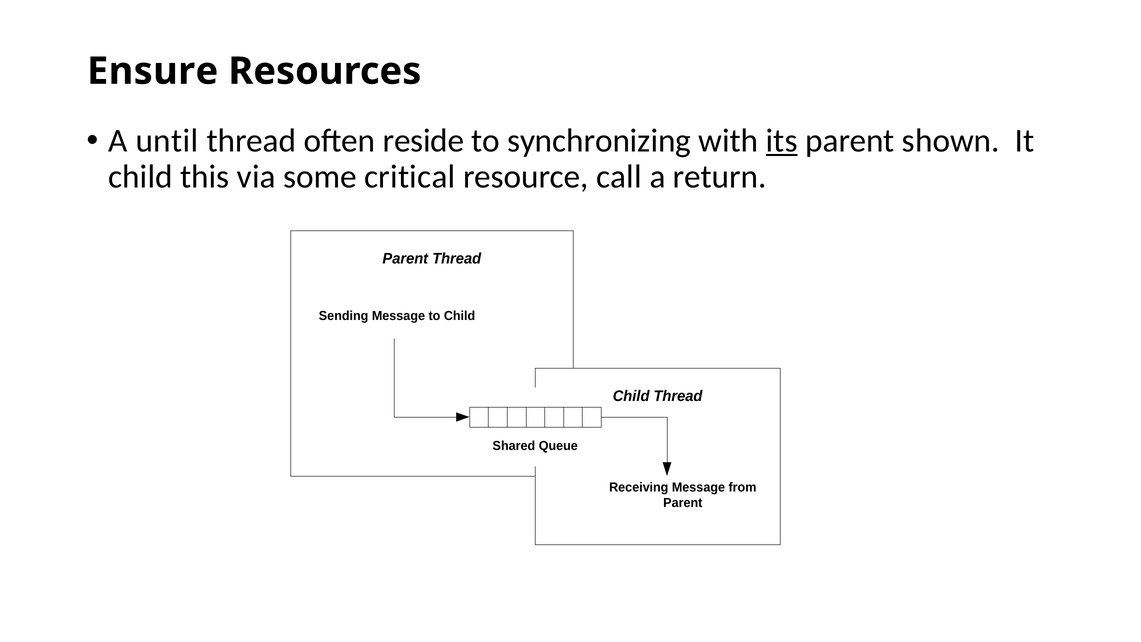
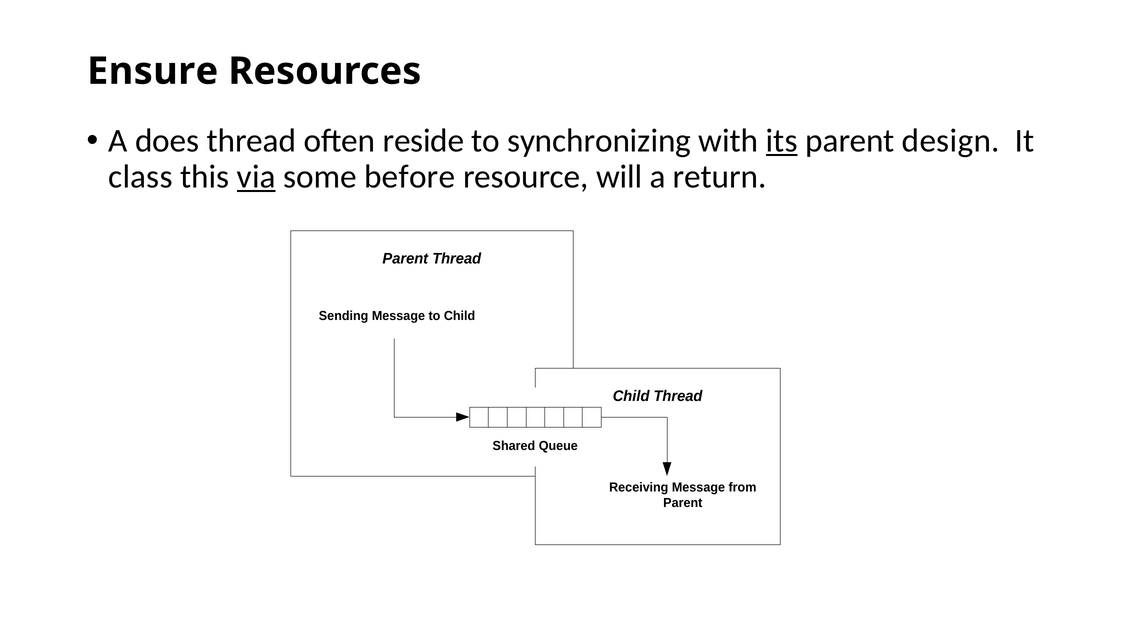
until: until -> does (167, 141)
shown: shown -> design (951, 141)
child: child -> class (141, 177)
via underline: none -> present (256, 177)
critical: critical -> before (410, 177)
call: call -> will (619, 177)
